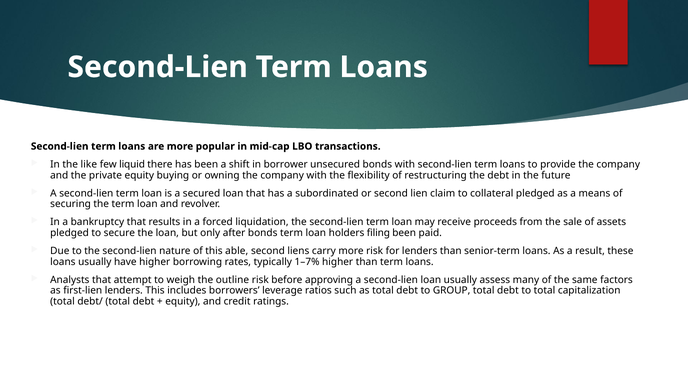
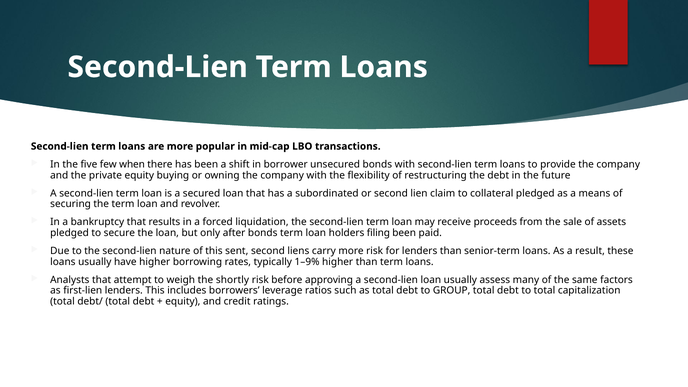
like: like -> five (89, 164)
liquid: liquid -> when (132, 164)
able: able -> sent (237, 251)
1–7%: 1–7% -> 1–9% (307, 262)
outline: outline -> shortly (232, 280)
